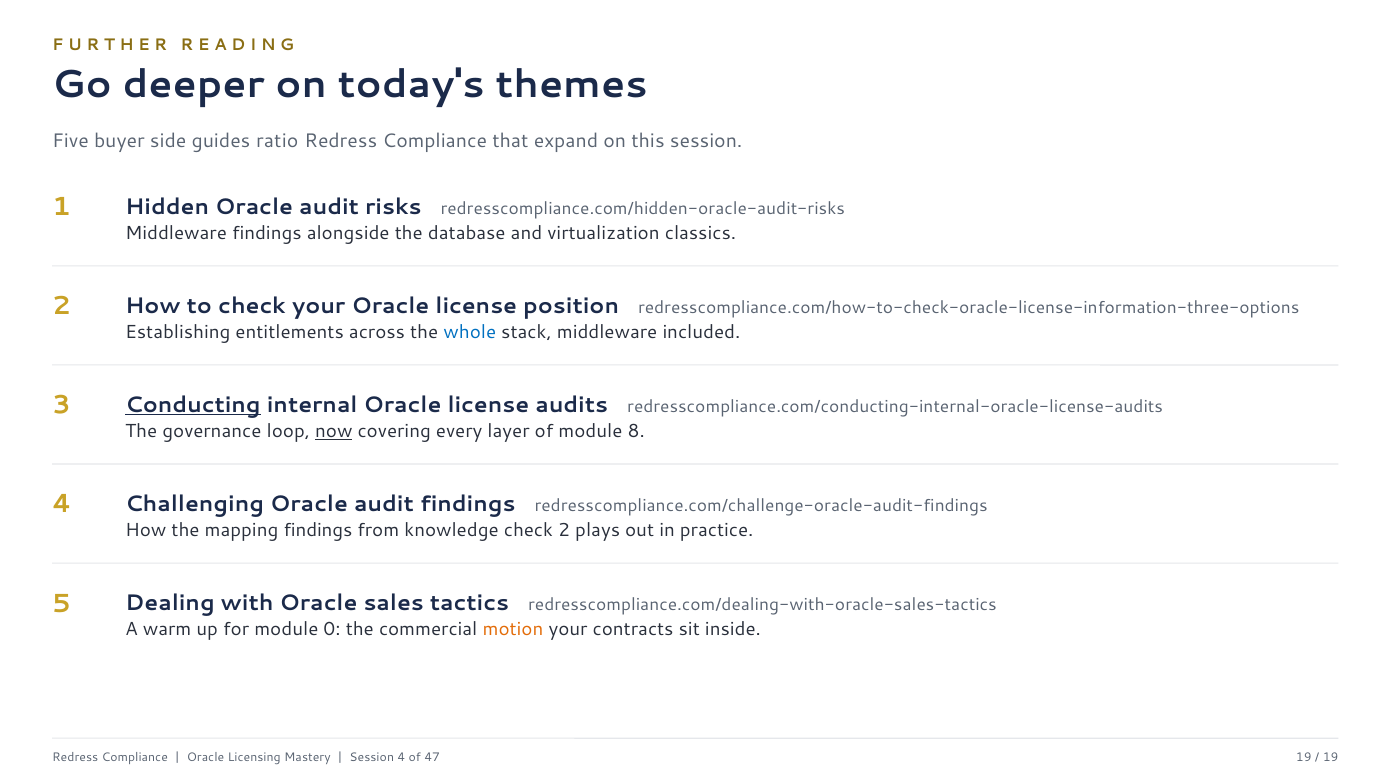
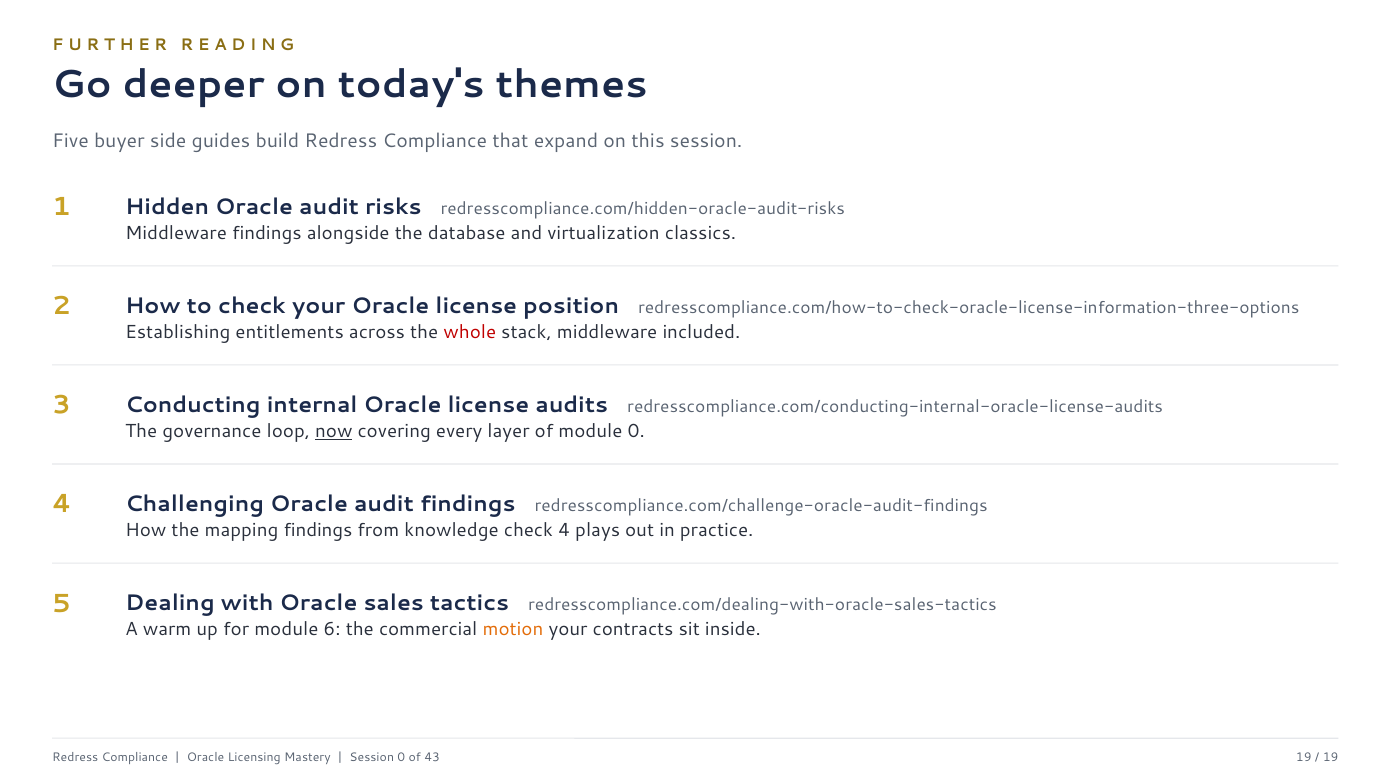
ratio: ratio -> build (277, 141)
whole colour: blue -> red (470, 332)
Conducting underline: present -> none (193, 405)
module 8: 8 -> 0 (636, 431)
check 2: 2 -> 4 (564, 531)
0: 0 -> 6 (332, 630)
Session 4: 4 -> 0 (401, 758)
47: 47 -> 43 (432, 758)
